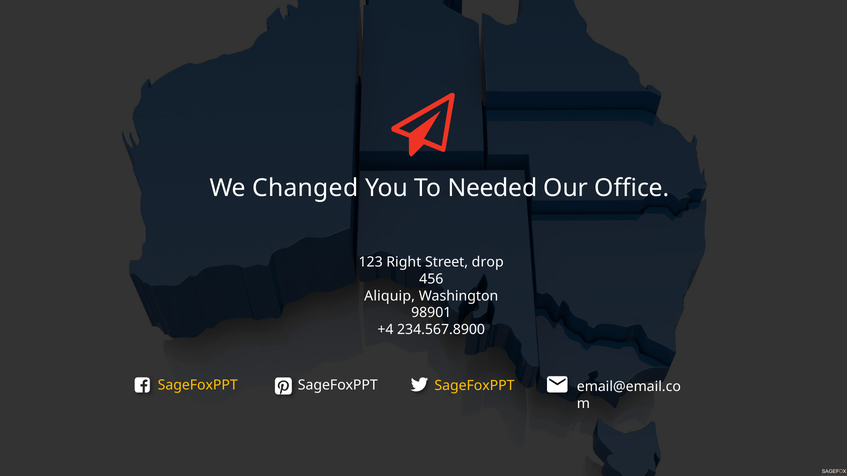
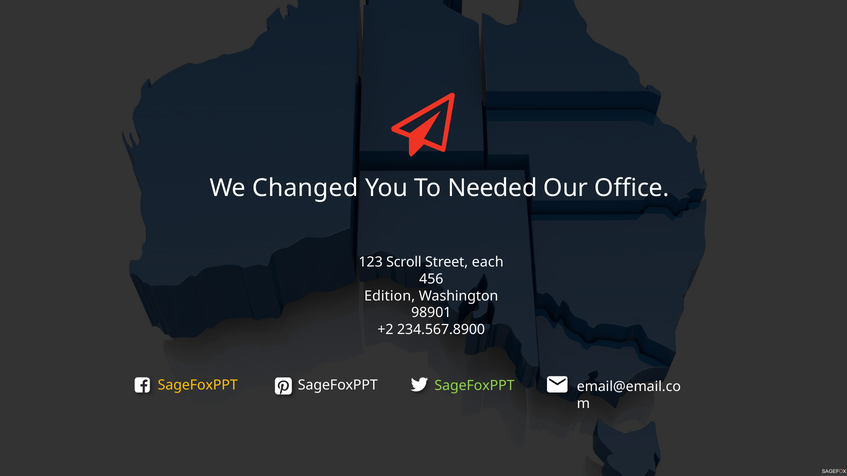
Right: Right -> Scroll (404, 262)
drop: drop -> each (488, 262)
Aliquip: Aliquip -> Edition (390, 296)
+4: +4 -> +2 (385, 330)
SageFoxPPT colour: yellow -> light green (475, 386)
